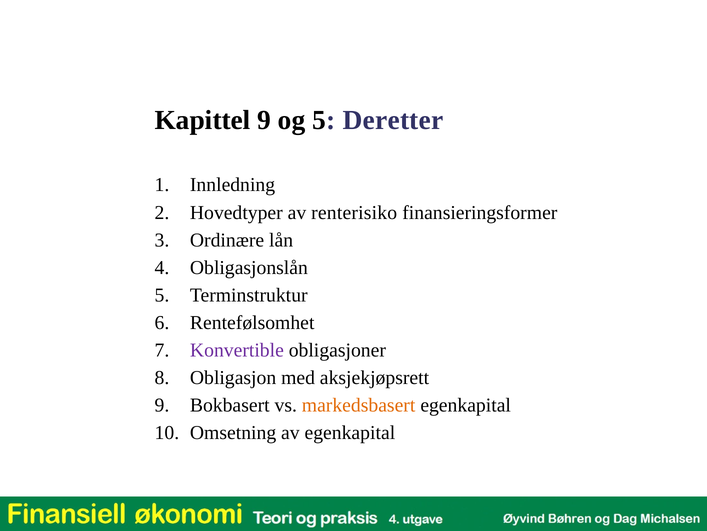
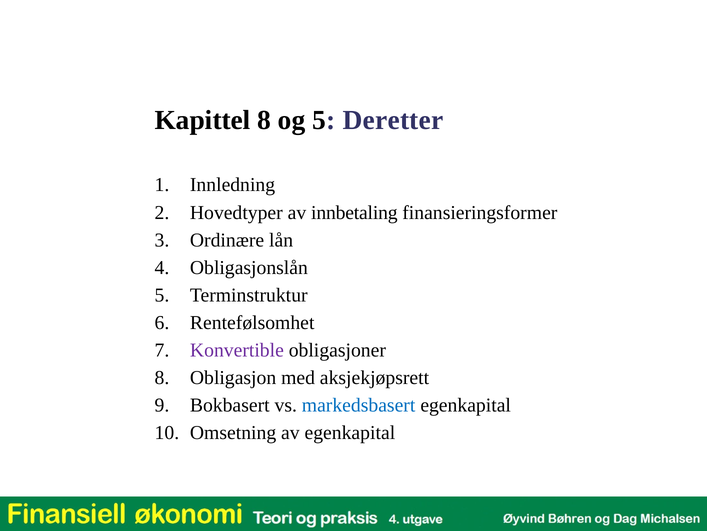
Kapittel 9: 9 -> 8 (264, 120)
renterisiko: renterisiko -> innbetaling (354, 212)
markedsbasert colour: orange -> blue (359, 405)
